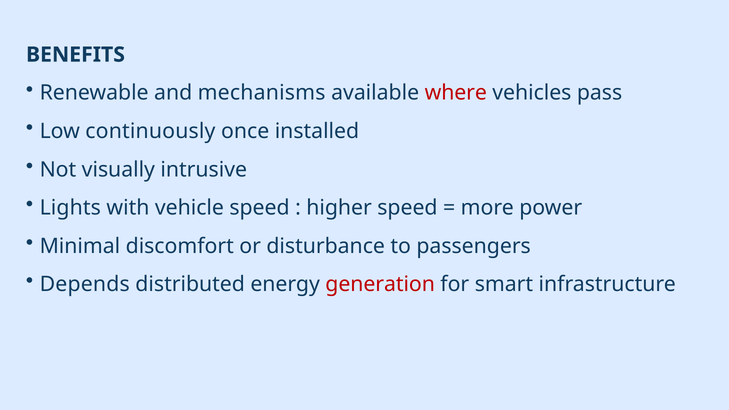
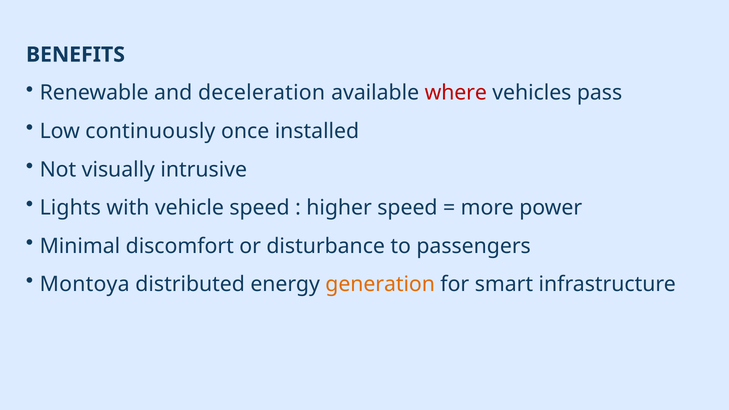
mechanisms: mechanisms -> deceleration (262, 93)
Depends: Depends -> Montoya (85, 284)
generation colour: red -> orange (380, 284)
